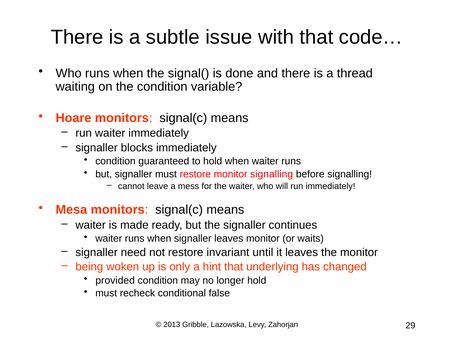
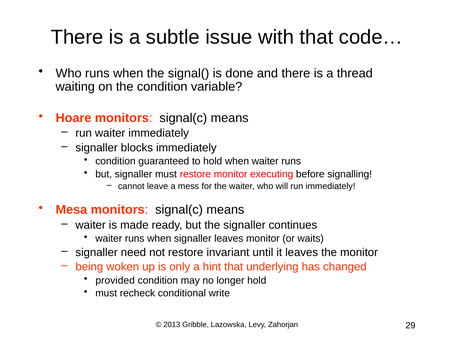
monitor signalling: signalling -> executing (272, 174)
false: false -> write (219, 294)
